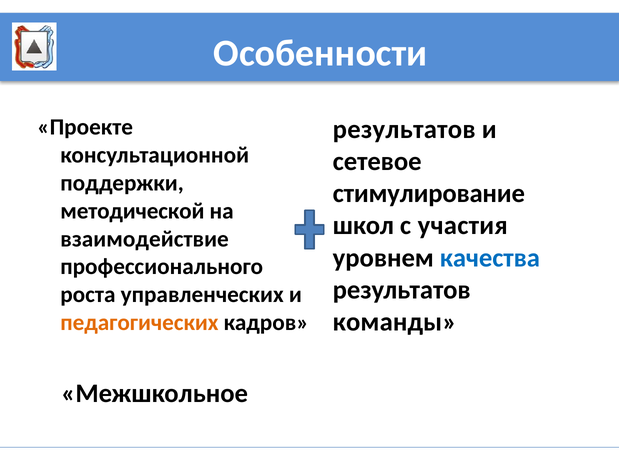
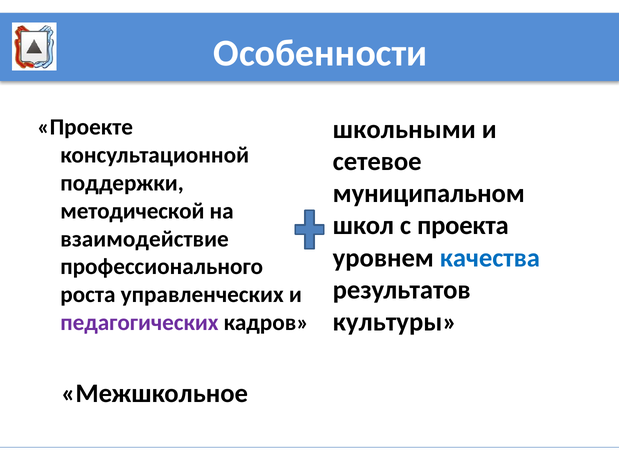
результатов: результатов -> школьными (404, 129)
стимулирование: стимулирование -> муниципальном (429, 193)
участия: участия -> проекта (463, 225)
команды: команды -> культуры (395, 321)
педагогических colour: orange -> purple (139, 322)
